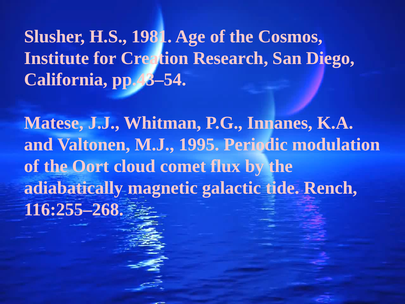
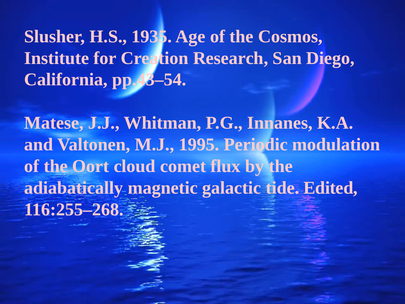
1981: 1981 -> 1935 (152, 36)
Rench: Rench -> Edited (331, 188)
